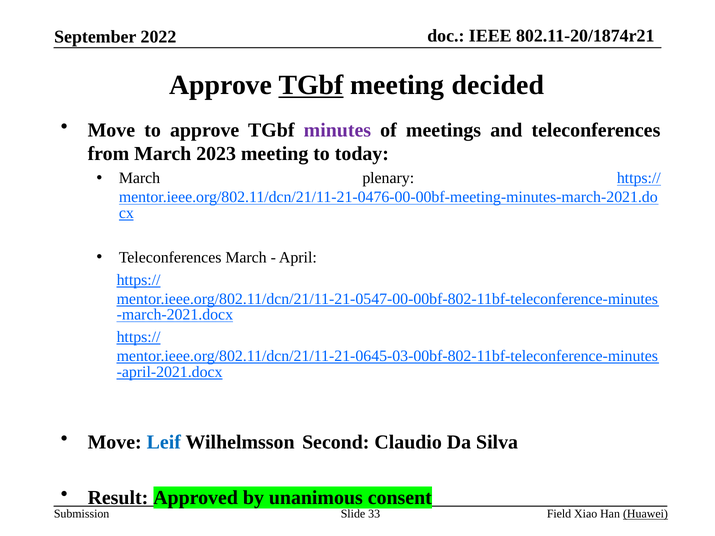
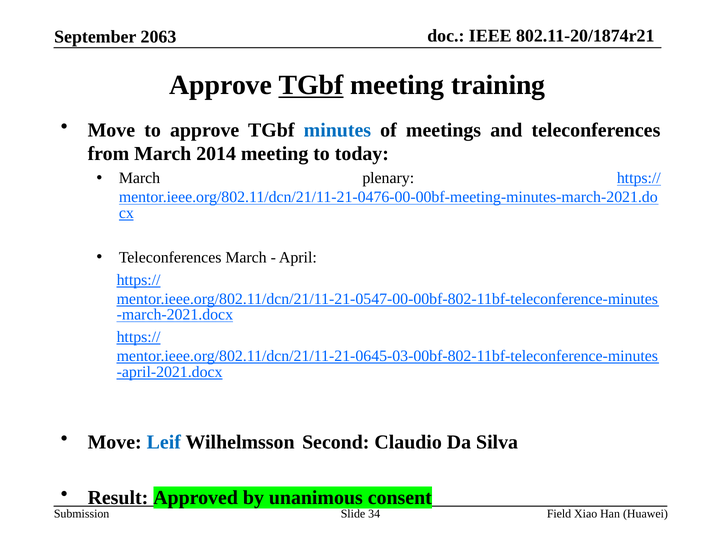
2022: 2022 -> 2063 (158, 37)
decided: decided -> training (498, 85)
minutes colour: purple -> blue (337, 130)
2023: 2023 -> 2014 (216, 154)
33: 33 -> 34 (374, 514)
Huawei underline: present -> none (645, 514)
